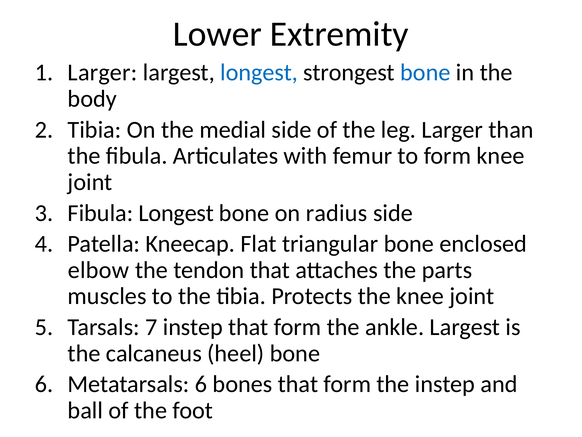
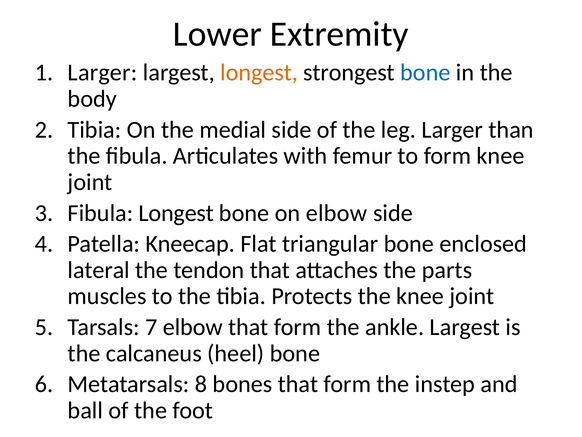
longest colour: blue -> orange (259, 72)
on radius: radius -> elbow (337, 213)
elbow: elbow -> lateral (99, 270)
7 instep: instep -> elbow (193, 327)
Metatarsals 6: 6 -> 8 (201, 384)
